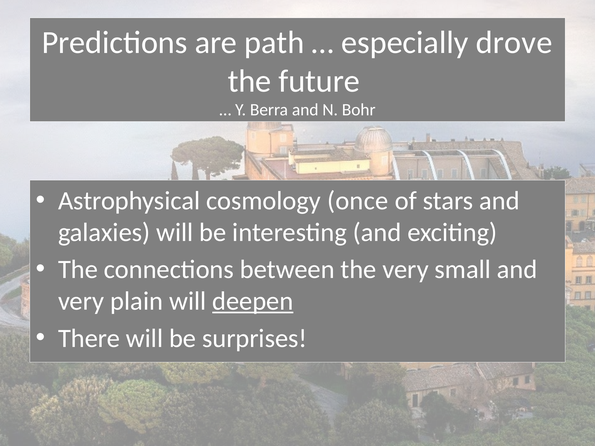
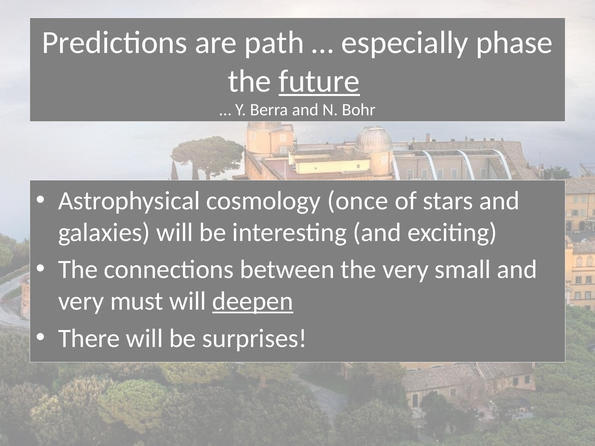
drove: drove -> phase (514, 42)
future underline: none -> present (319, 81)
plain: plain -> must (137, 301)
